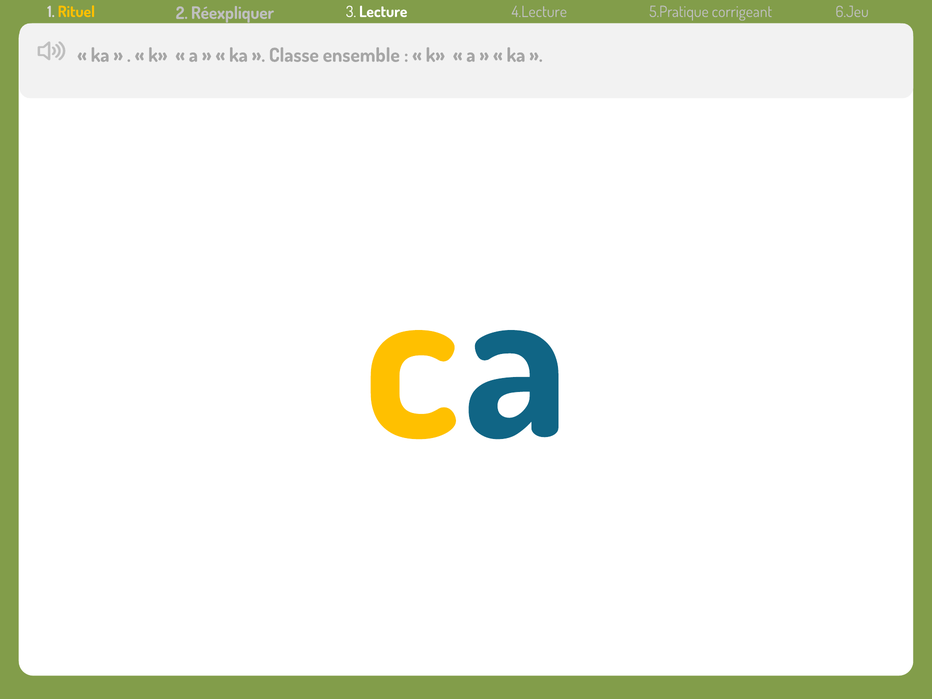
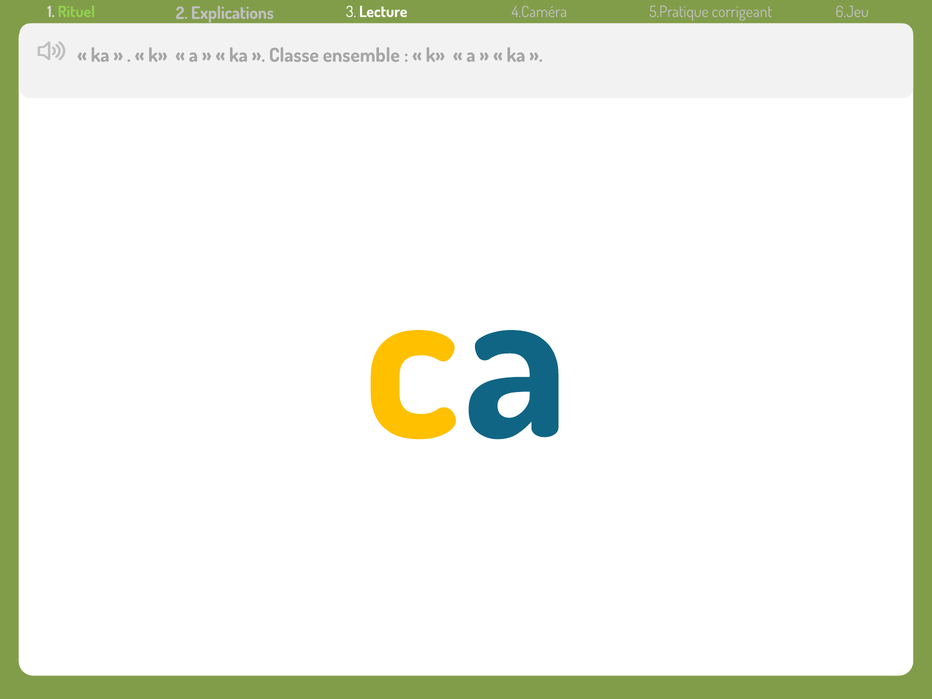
Rituel colour: yellow -> light green (76, 12)
Réexpliquer: Réexpliquer -> Explications (232, 13)
4.Lecture: 4.Lecture -> 4.Caméra (539, 12)
